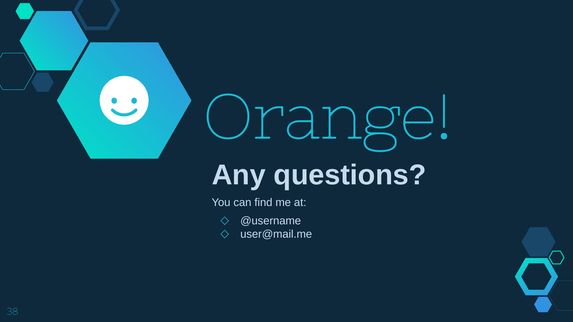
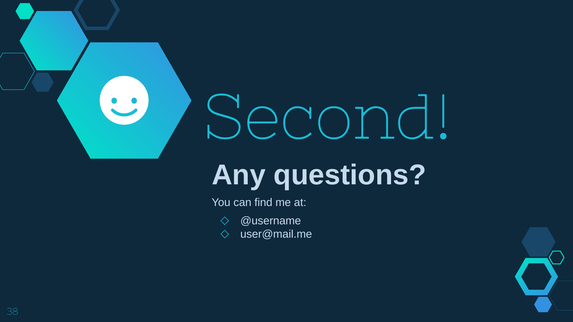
Orange: Orange -> Second (328, 118)
